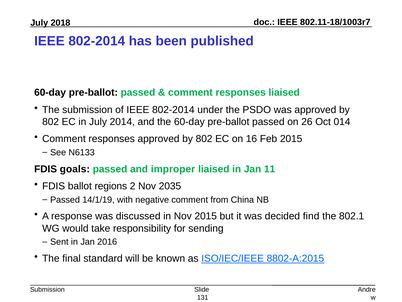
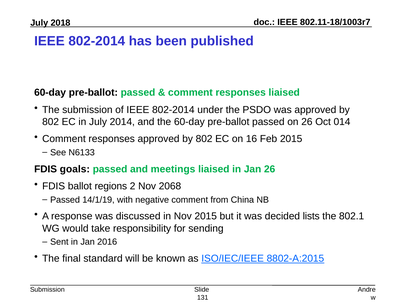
improper: improper -> meetings (173, 169)
Jan 11: 11 -> 26 (270, 169)
2035: 2035 -> 2068 (170, 186)
find: find -> lists (311, 216)
